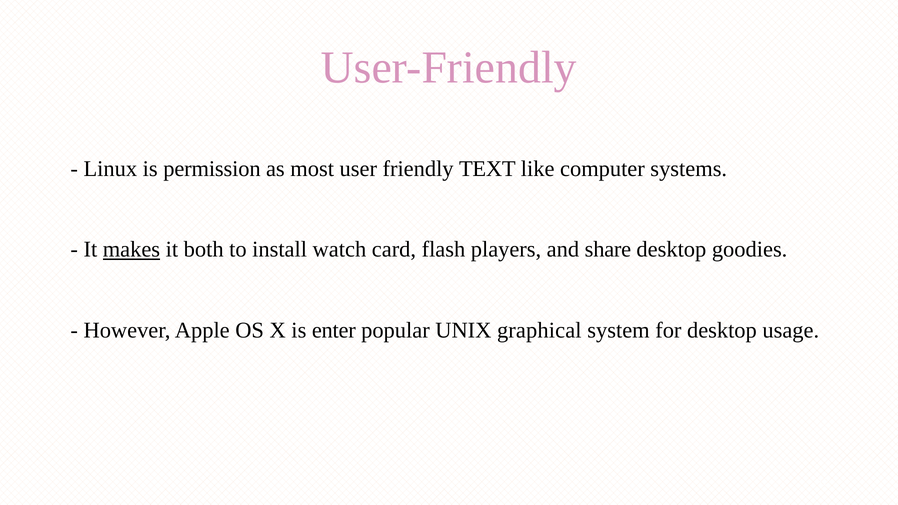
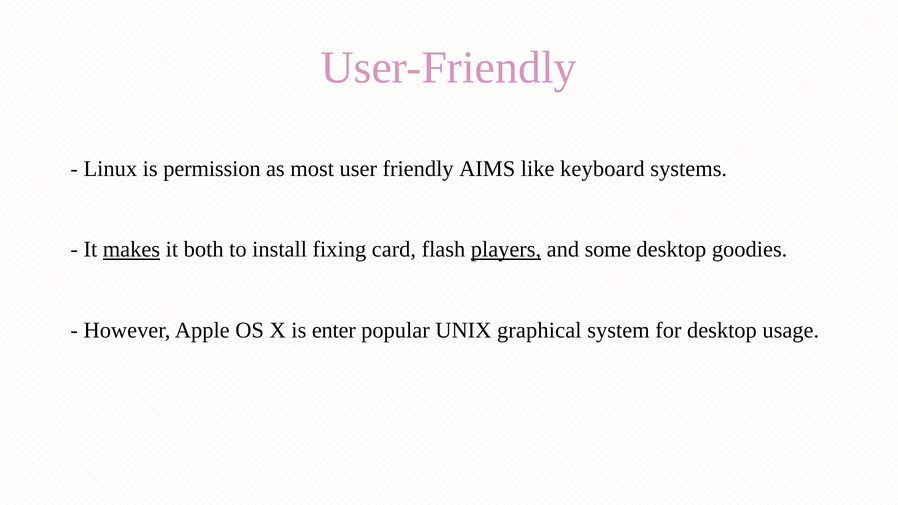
TEXT: TEXT -> AIMS (487, 169)
computer: computer -> keyboard (602, 169)
watch: watch -> fixing (339, 249)
players underline: none -> present (506, 249)
share: share -> some (608, 249)
